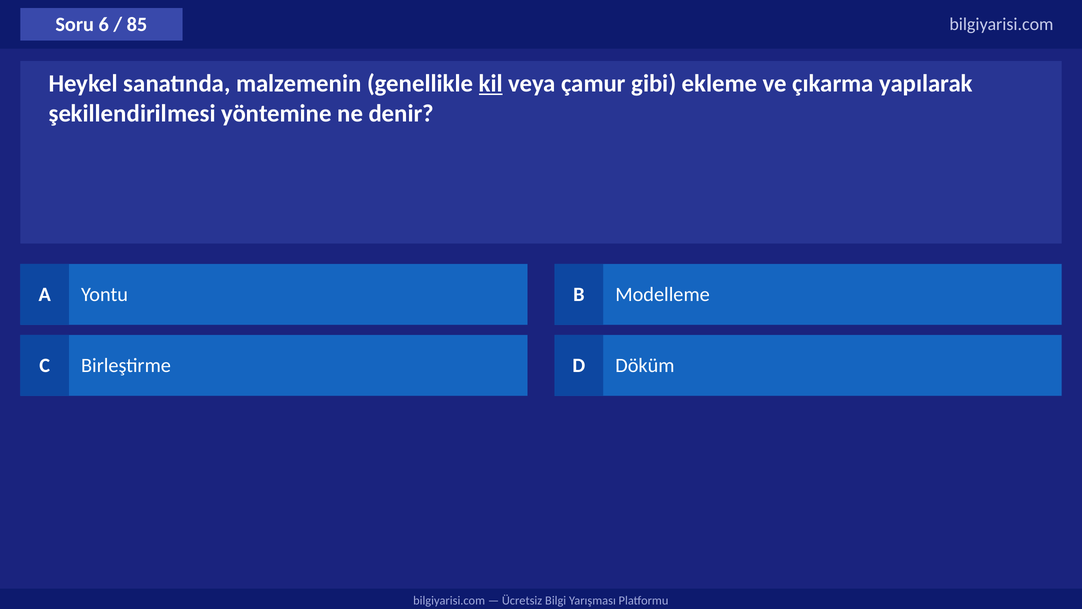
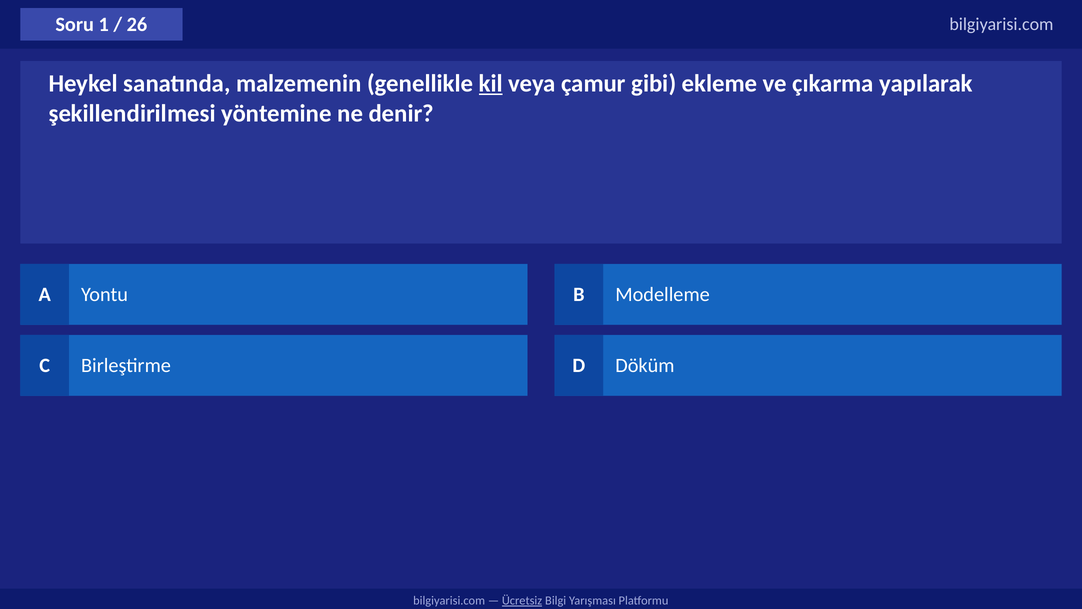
6: 6 -> 1 (104, 25)
85: 85 -> 26 (137, 25)
Ücretsiz underline: none -> present (522, 600)
